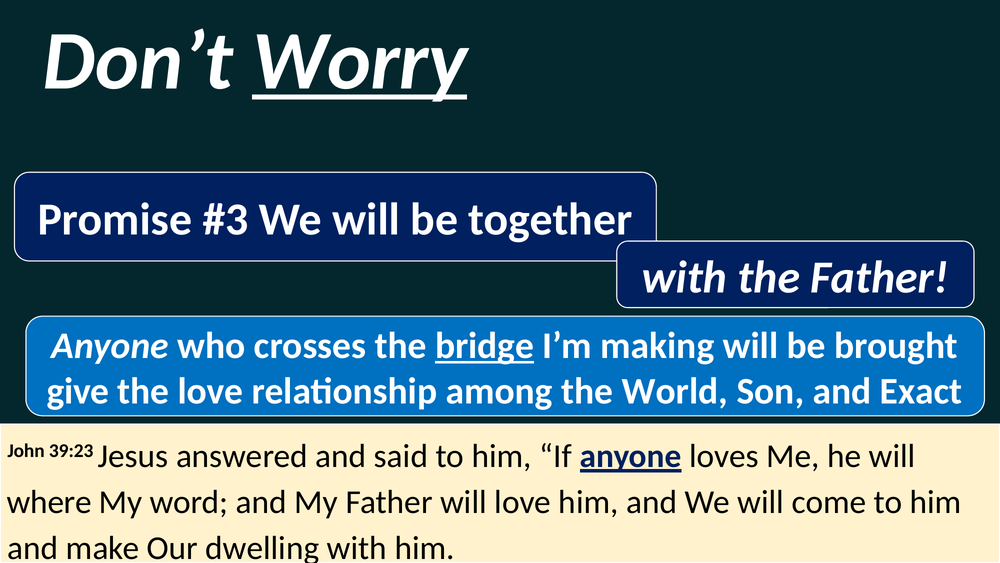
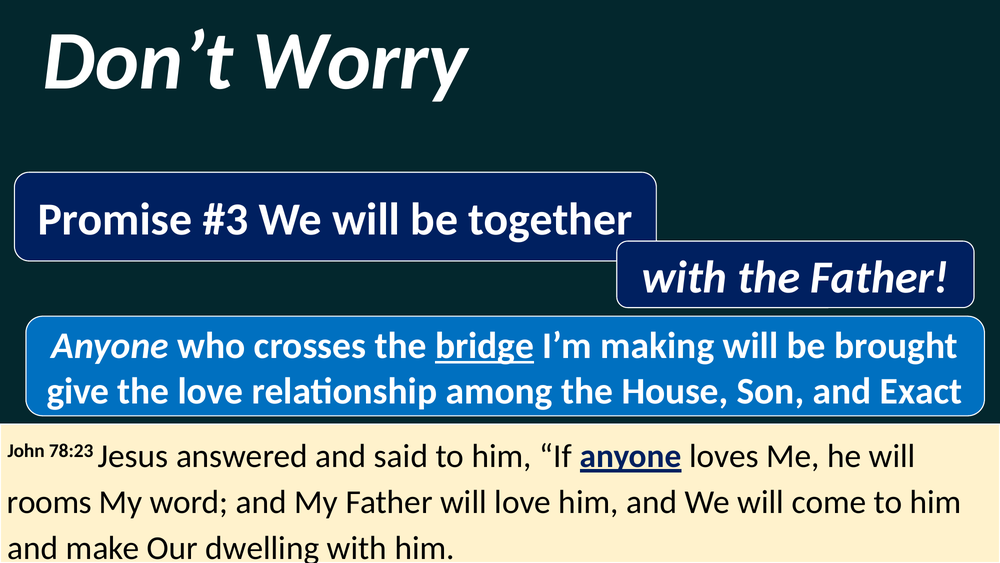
Worry underline: present -> none (360, 61)
World: World -> House (675, 391)
39:23: 39:23 -> 78:23 (71, 451)
where: where -> rooms (49, 502)
